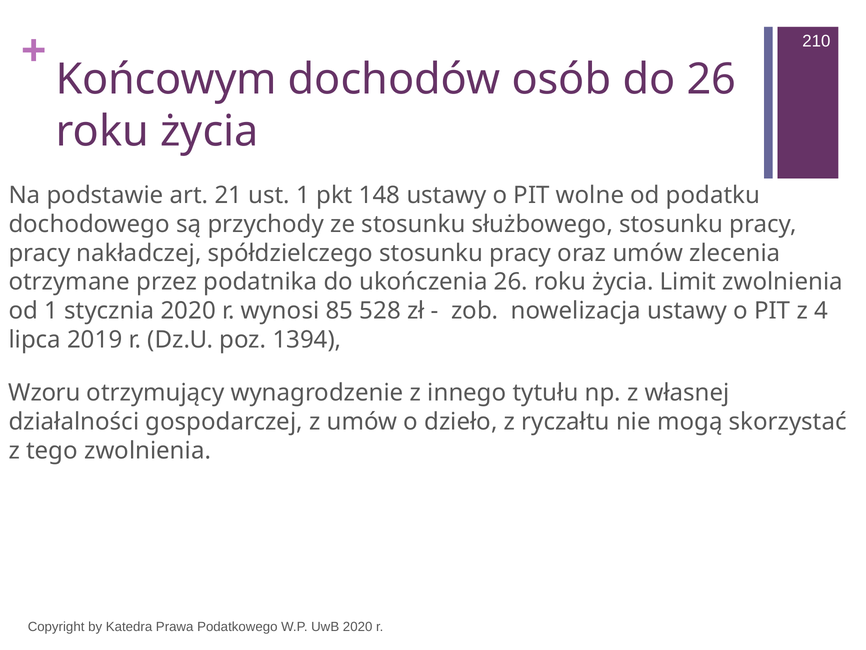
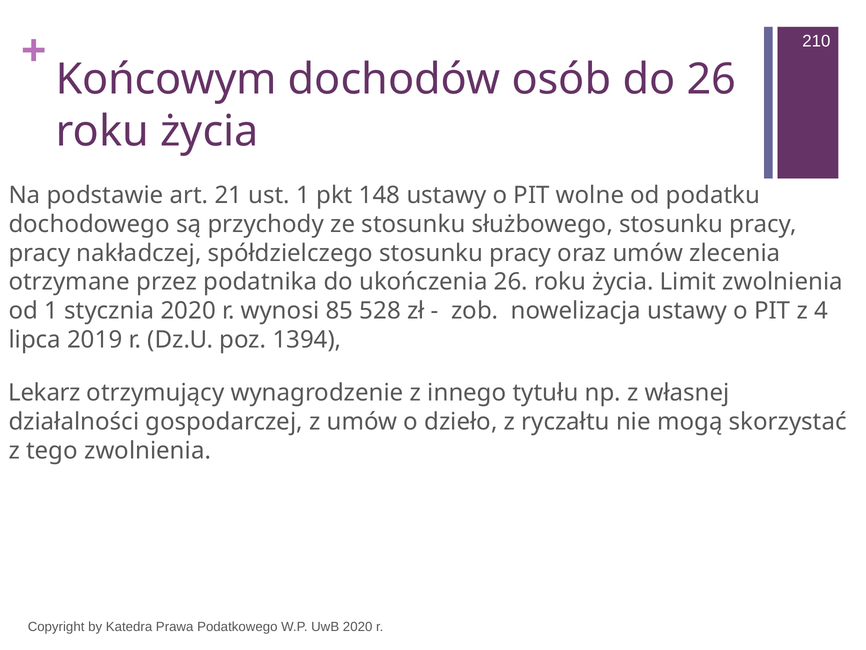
Wzoru: Wzoru -> Lekarz (45, 393)
